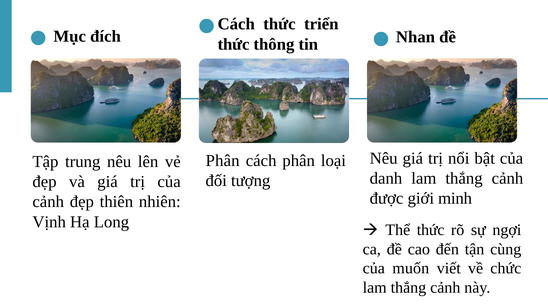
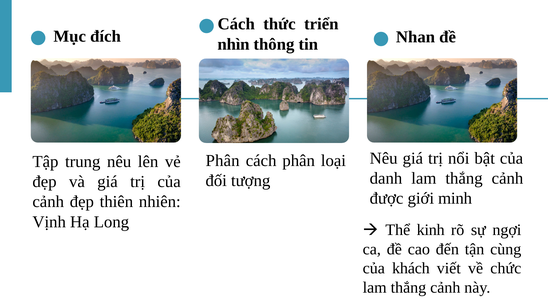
thức: thức -> nhìn (234, 44)
Thể thức: thức -> kinh (431, 230)
muốn: muốn -> khách (411, 268)
